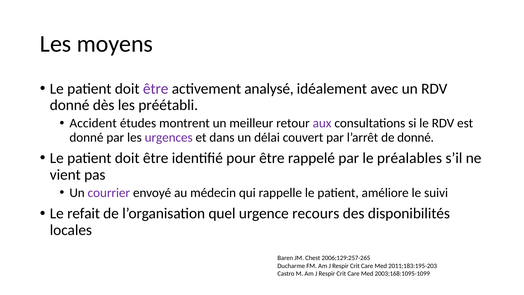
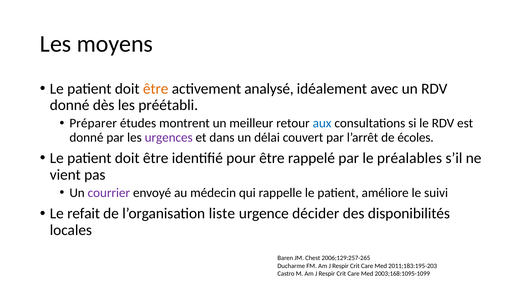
être colour: purple -> orange (156, 89)
Accident: Accident -> Préparer (93, 123)
aux colour: purple -> blue (322, 123)
de donné: donné -> écoles (416, 137)
quel: quel -> liste (222, 213)
recours: recours -> décider (316, 213)
